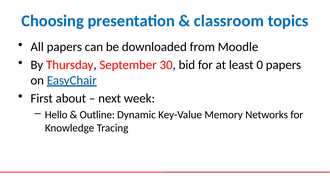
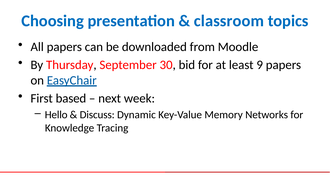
0: 0 -> 9 (260, 65)
about: about -> based (71, 98)
Outline: Outline -> Discuss (97, 115)
